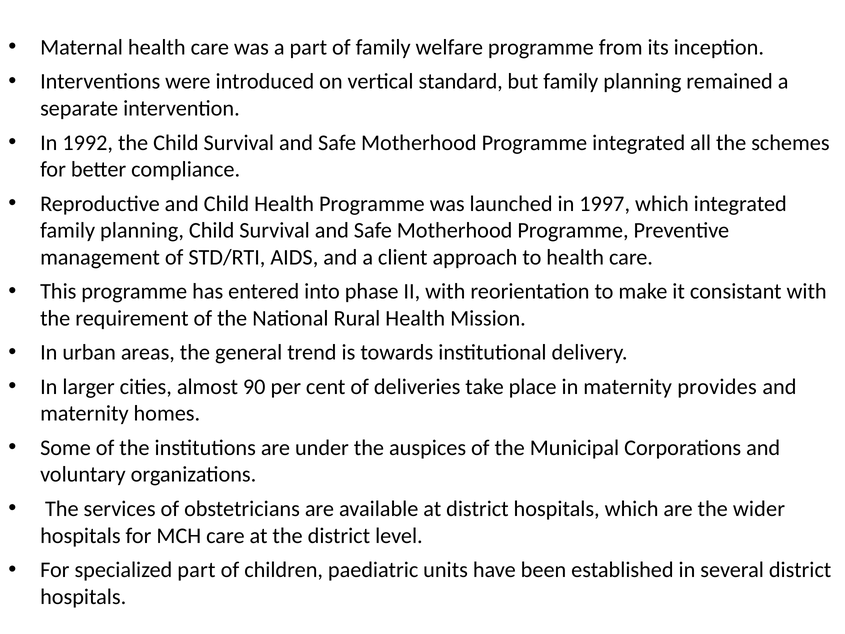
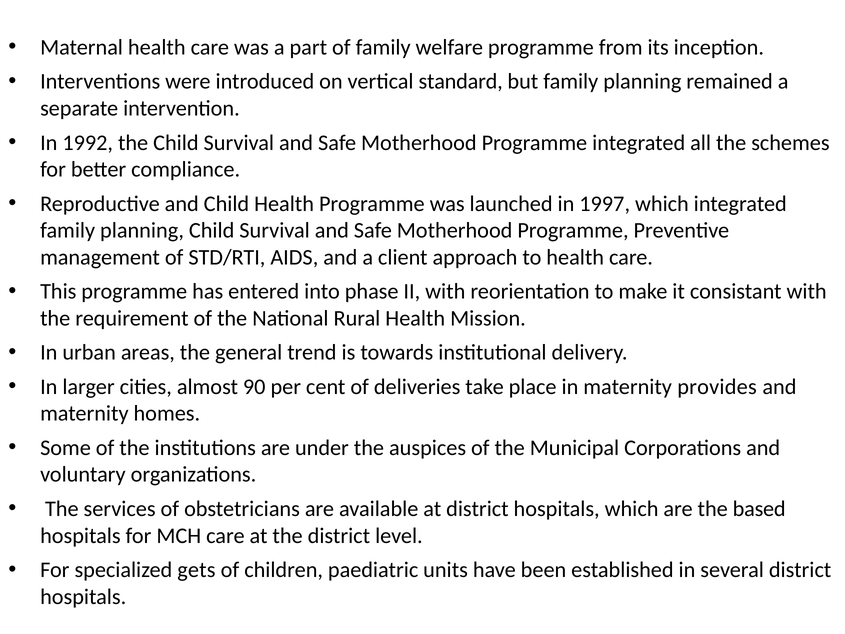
wider: wider -> based (759, 509)
specialized part: part -> gets (196, 570)
